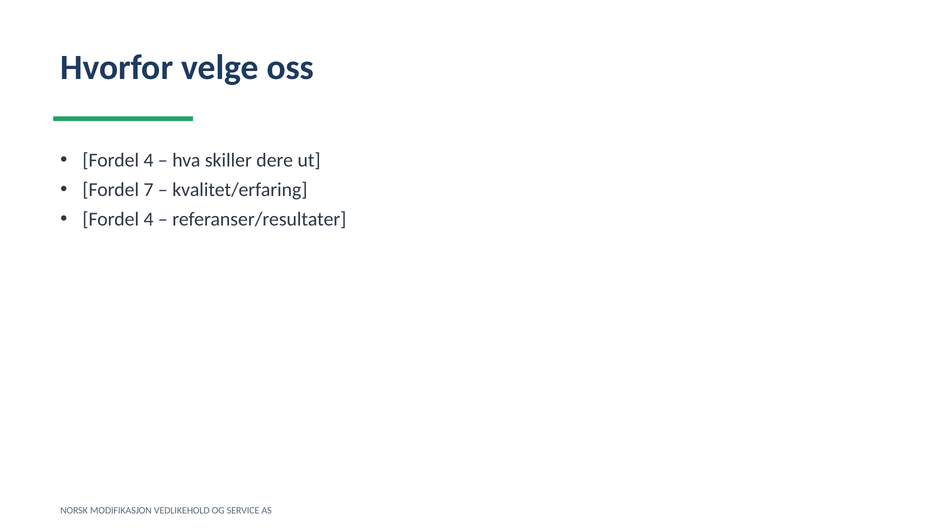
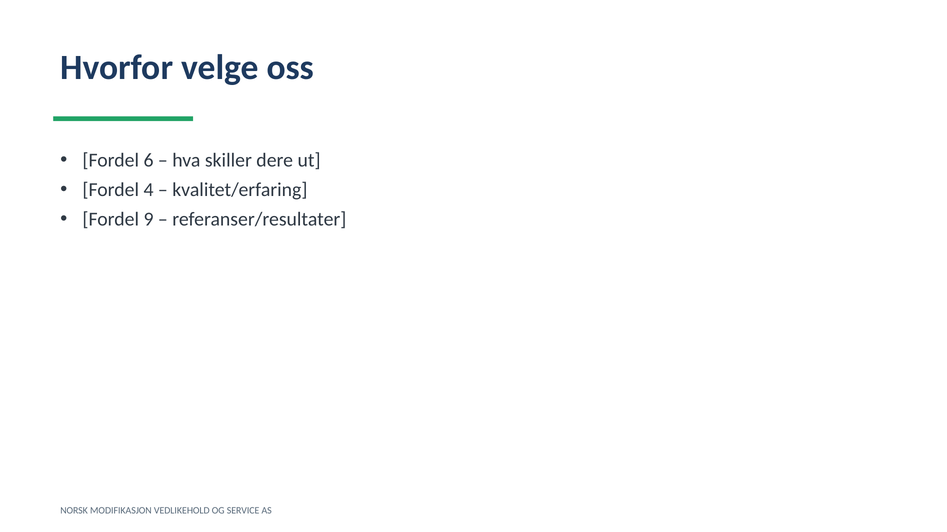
4: 4 -> 6 (148, 160)
7: 7 -> 4 (148, 190)
4: 4 -> 9 (148, 220)
